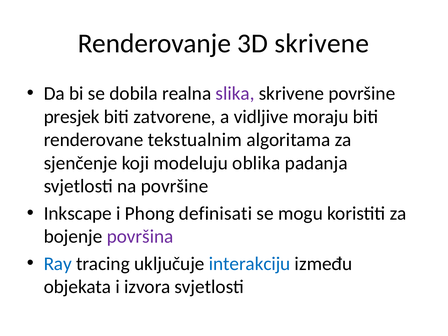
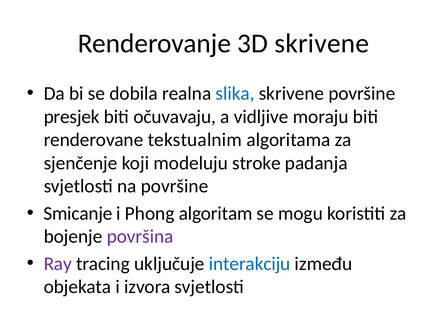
slika colour: purple -> blue (235, 94)
zatvorene: zatvorene -> očuvavaju (175, 117)
oblika: oblika -> stroke (257, 163)
Inkscape: Inkscape -> Smicanje (78, 213)
definisati: definisati -> algoritam (216, 213)
Ray colour: blue -> purple (58, 264)
